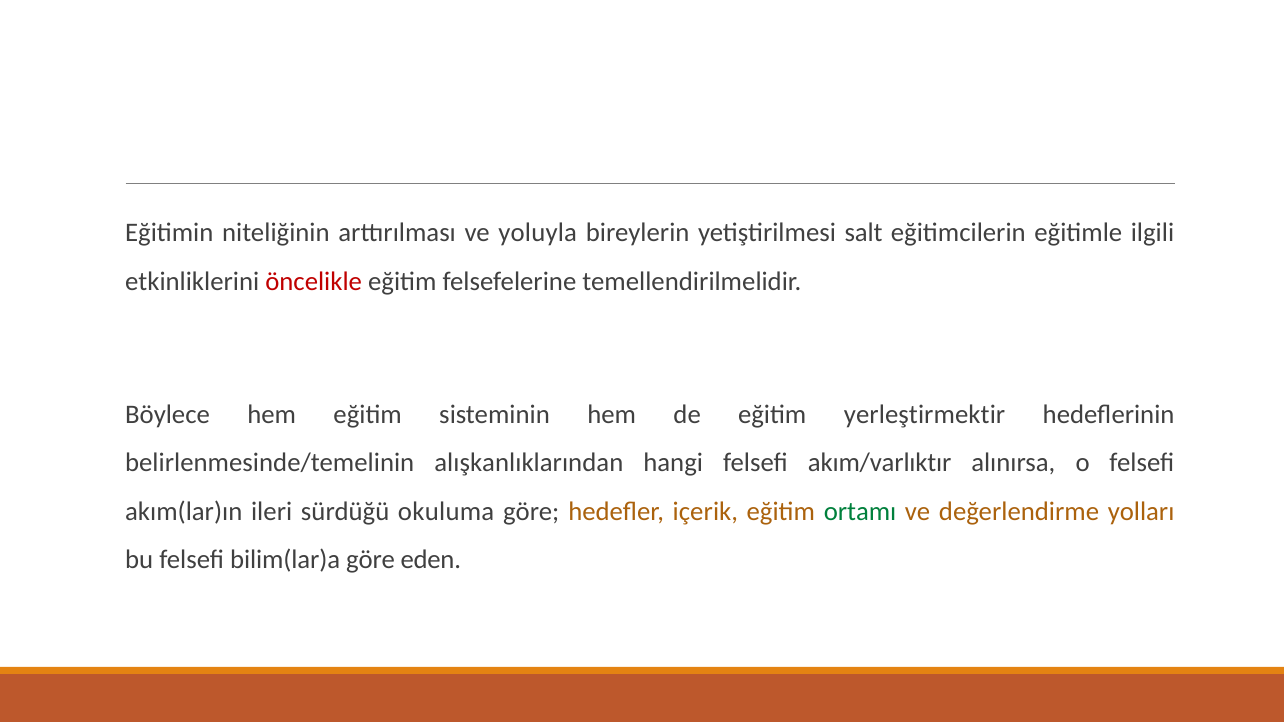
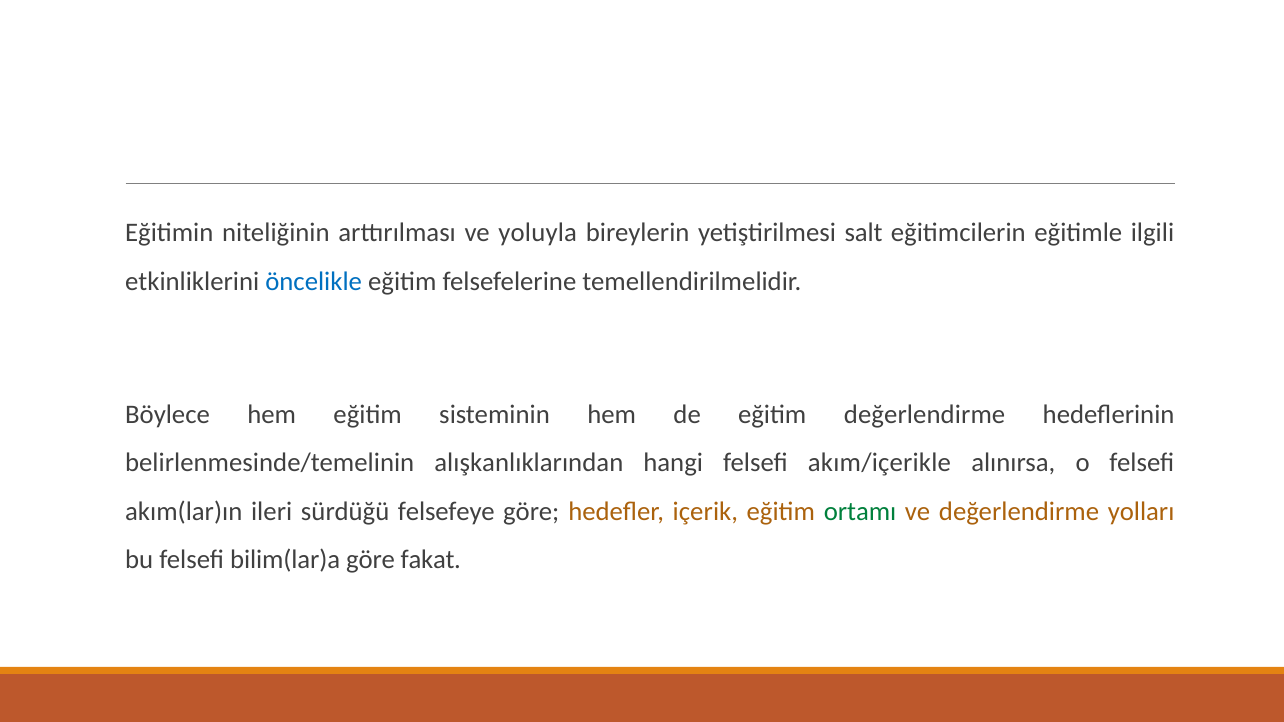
öncelikle colour: red -> blue (314, 281)
eğitim yerleştirmektir: yerleştirmektir -> değerlendirme (925, 415)
akım/varlıktır: akım/varlıktır -> akım/içerikle (879, 463)
okuluma: okuluma -> felsefeye (446, 511)
eden: eden -> fakat (431, 560)
